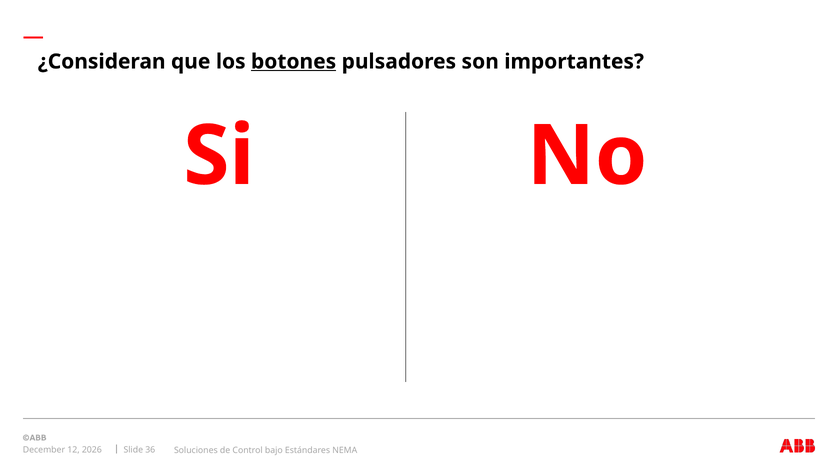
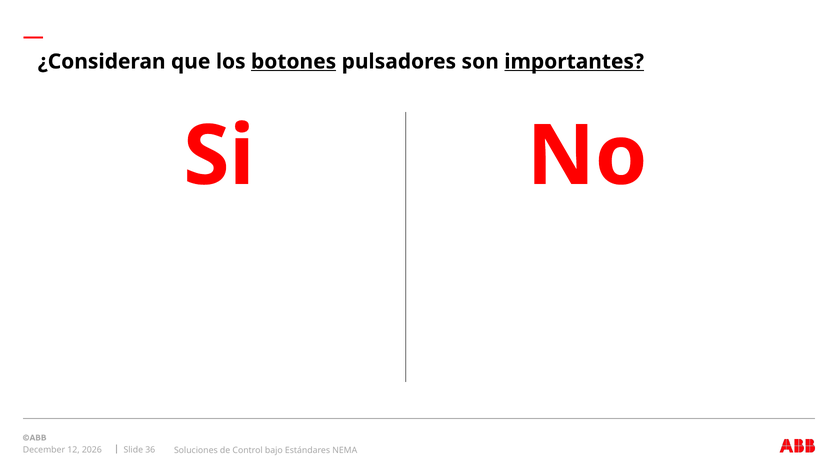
importantes underline: none -> present (574, 62)
